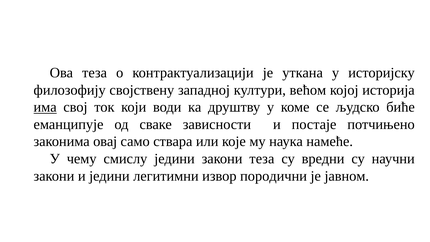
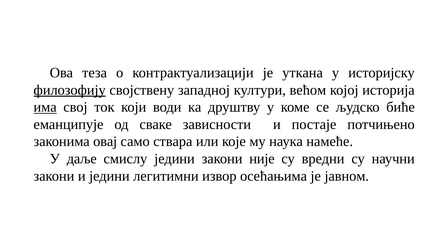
филозофију underline: none -> present (70, 90)
чему: чему -> даље (82, 159)
закони теза: теза -> није (262, 159)
породични: породични -> осећањима (274, 176)
